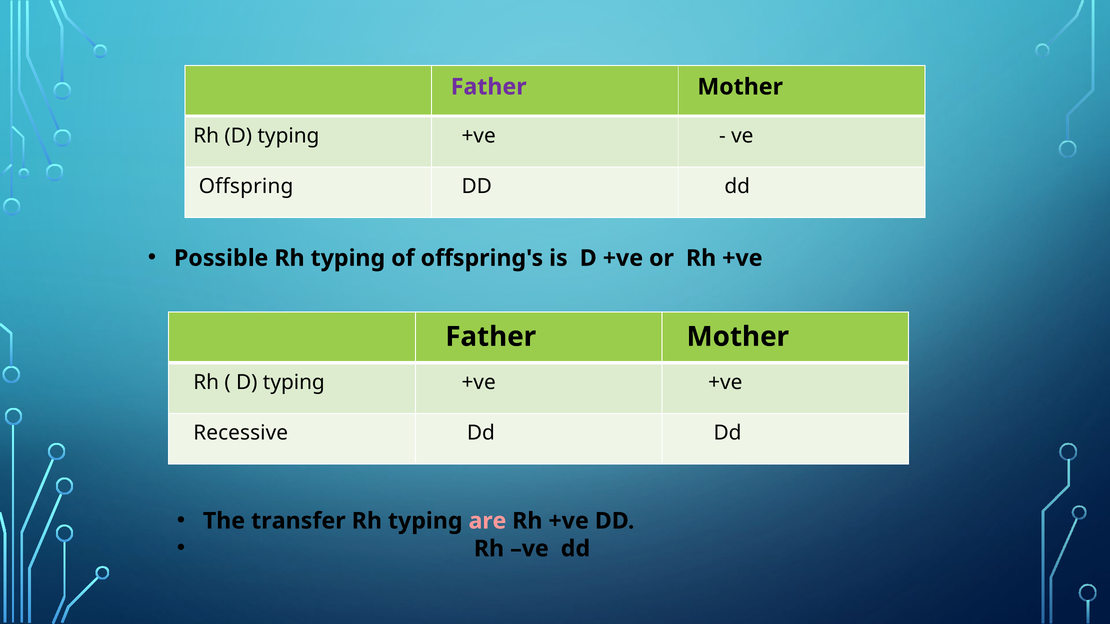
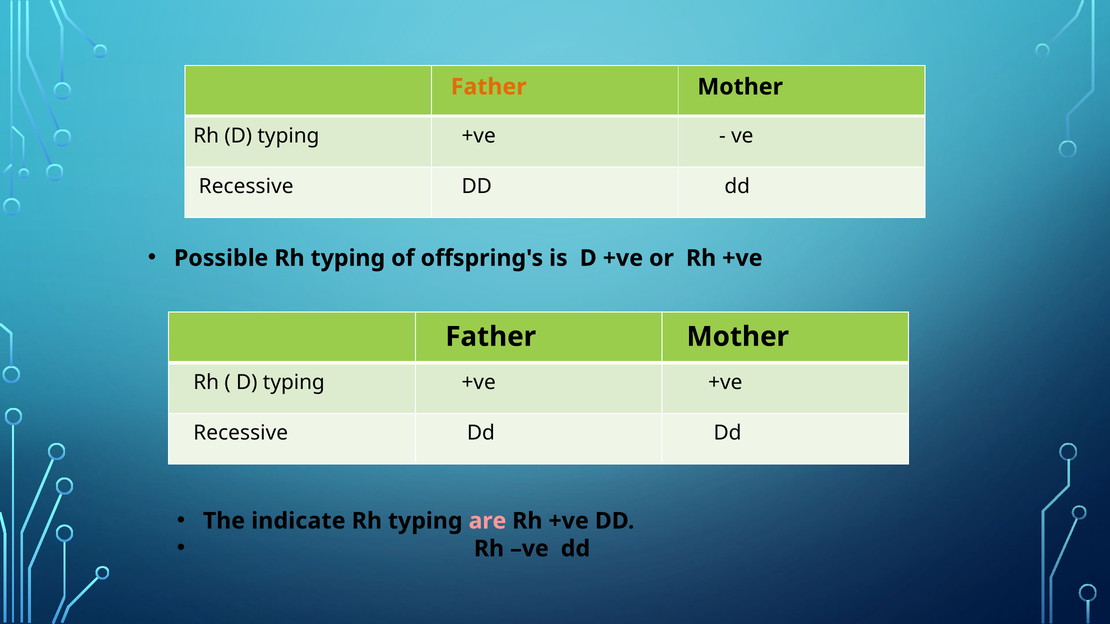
Father colour: purple -> orange (489, 87)
Offspring: Offspring -> Recessive (246, 187)
transfer: transfer -> indicate (298, 521)
